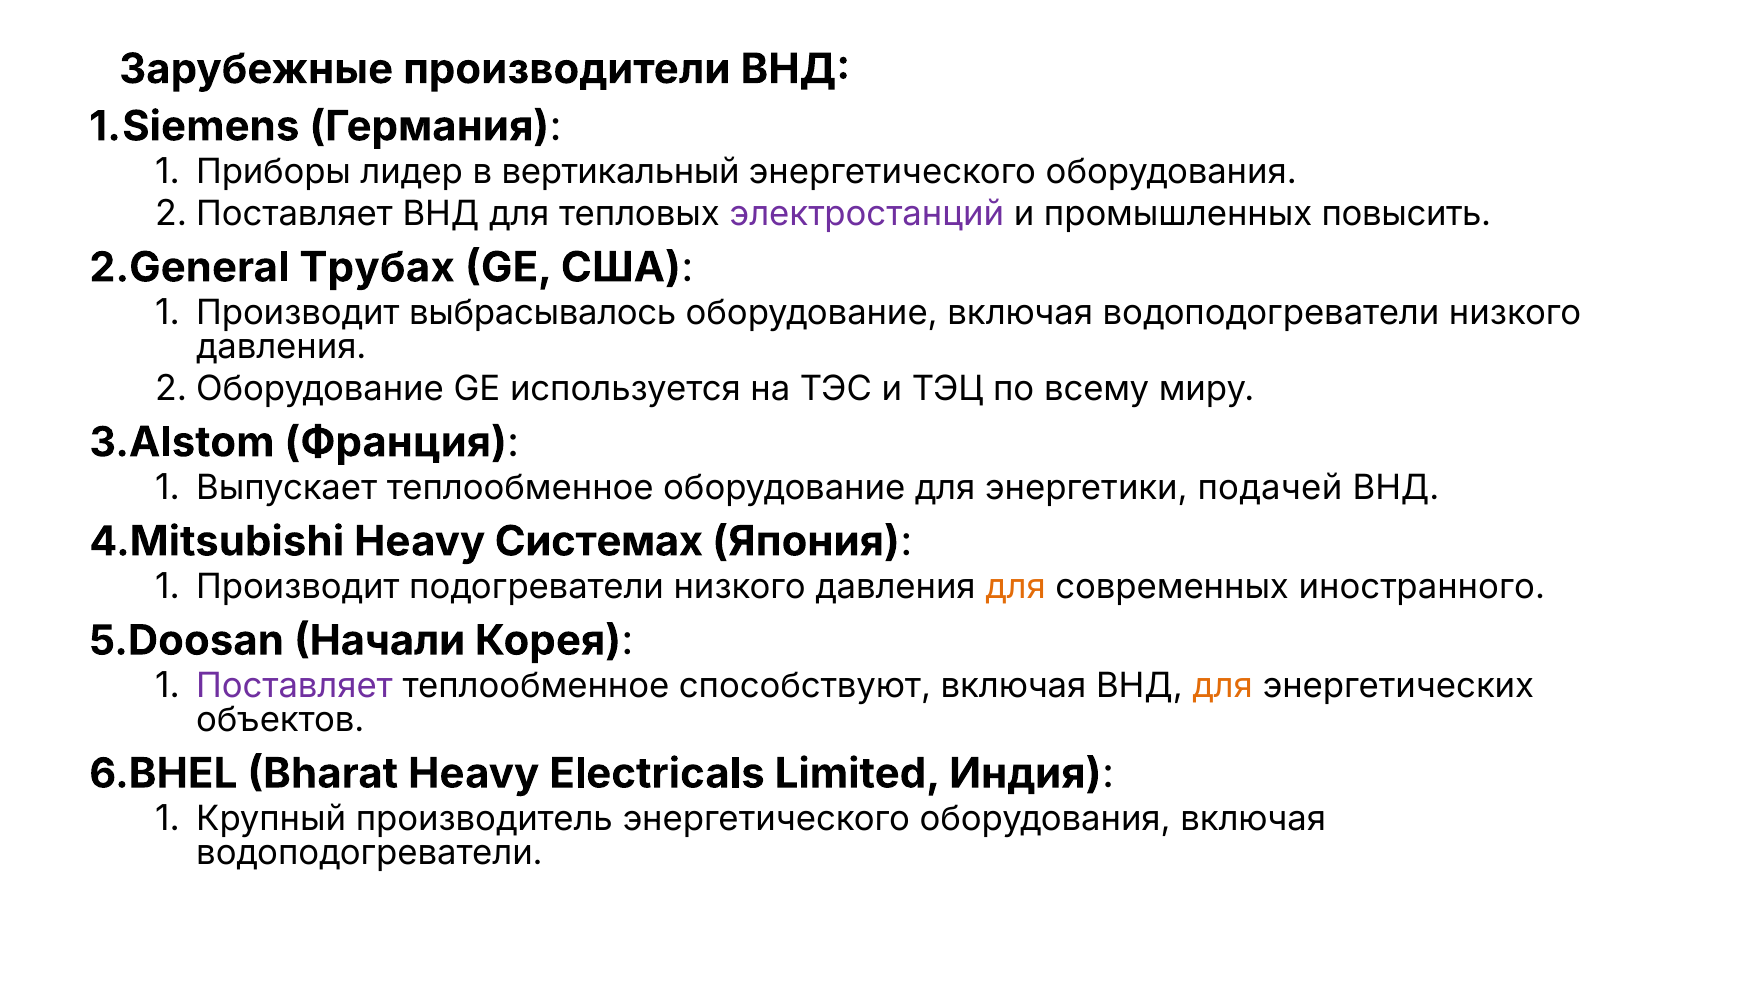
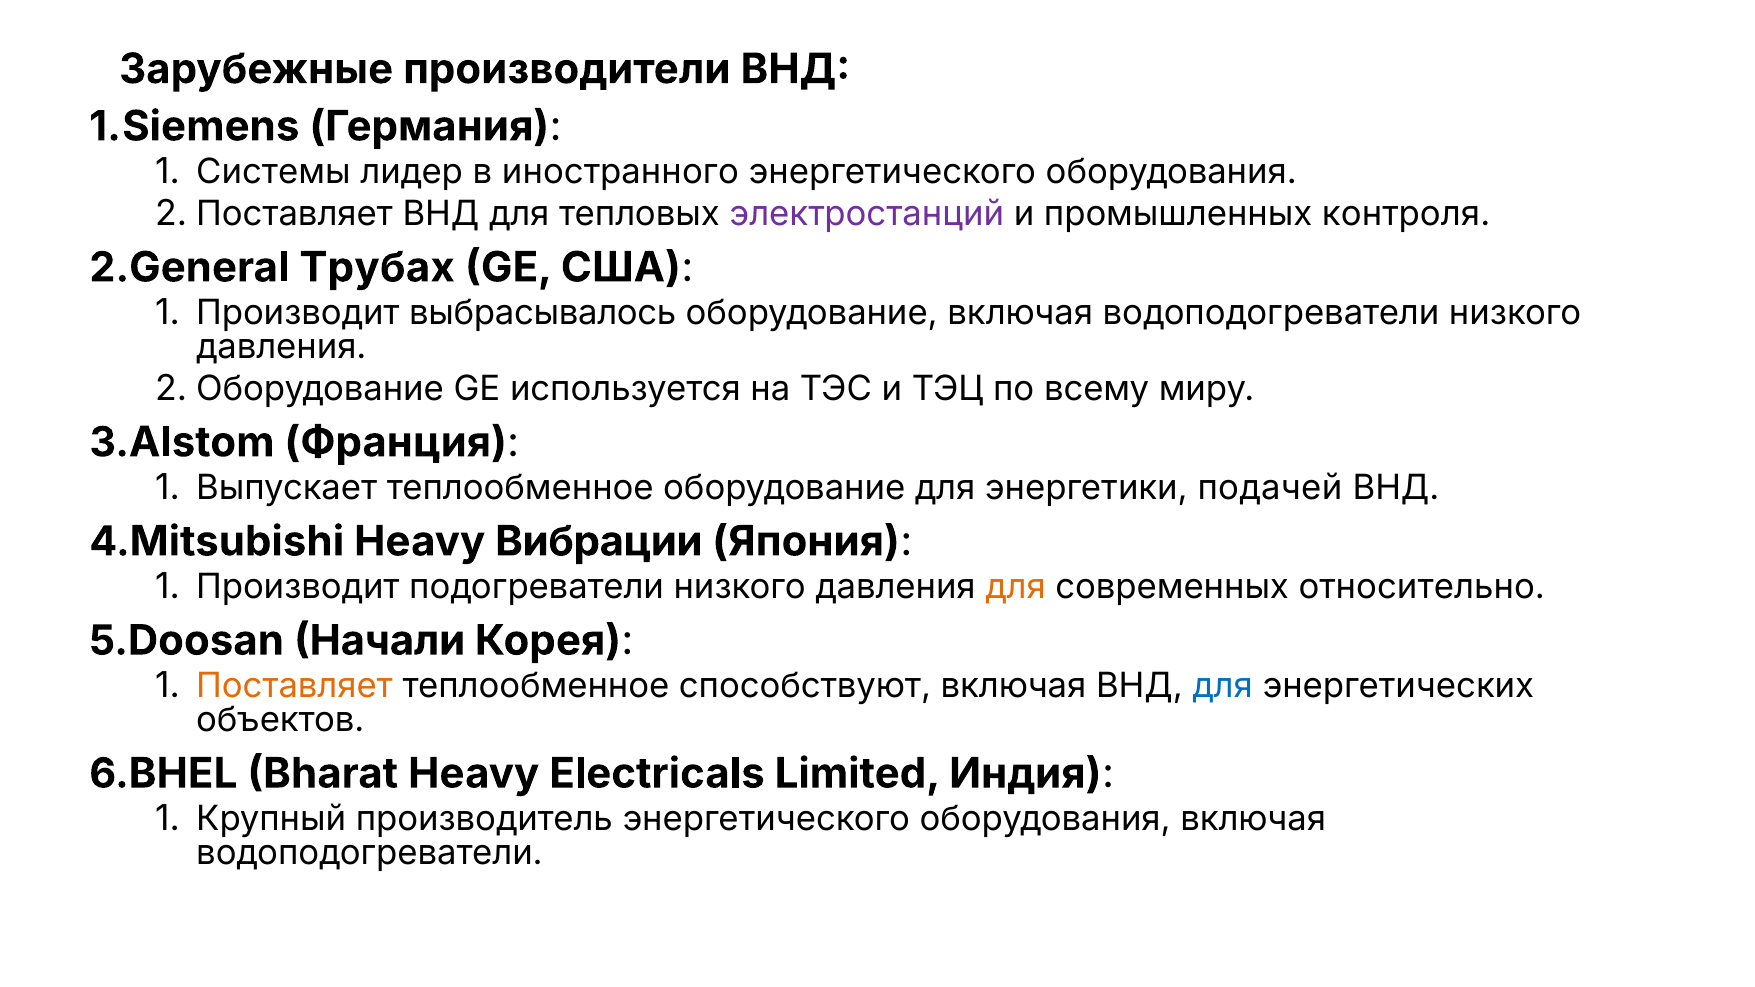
Приборы: Приборы -> Системы (273, 172)
вертикальный: вертикальный -> иностранного (620, 172)
повысить: повысить -> контроля (1406, 214)
Системах: Системах -> Вибрации (599, 542)
иностранного: иностранного -> относительно (1422, 587)
Поставляет colour: purple -> orange (295, 687)
для colour: orange -> blue (1223, 687)
